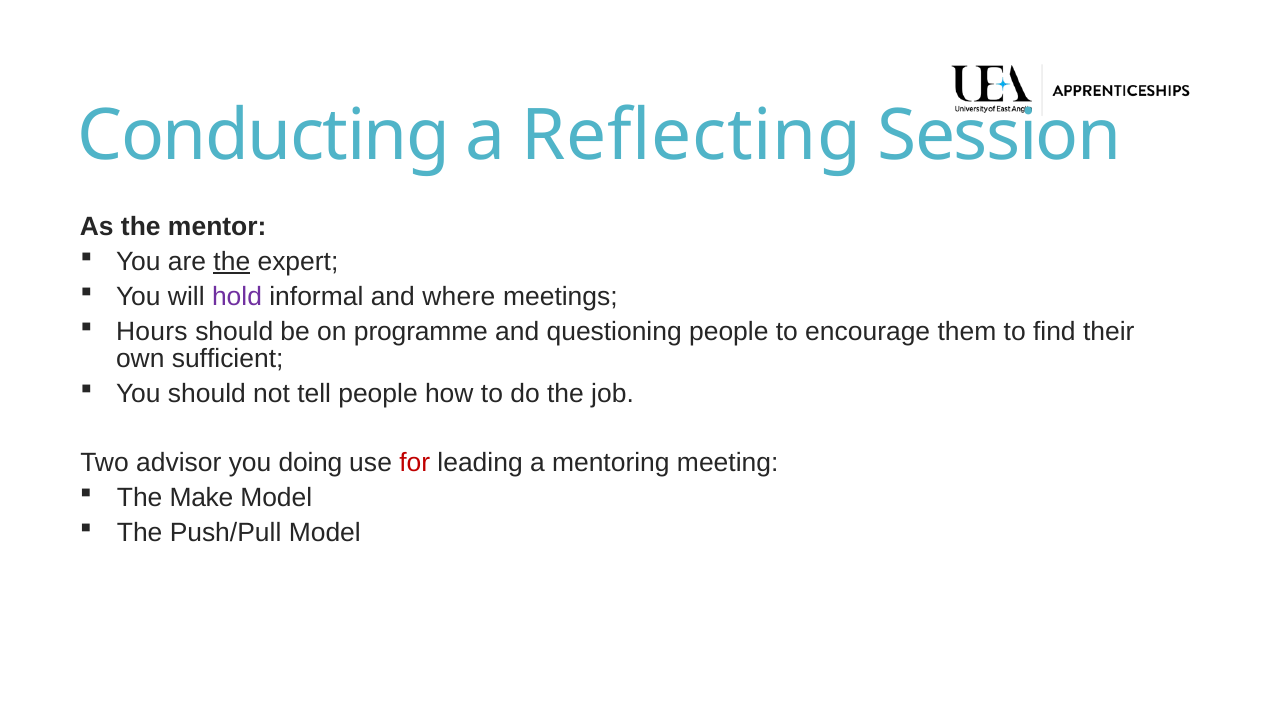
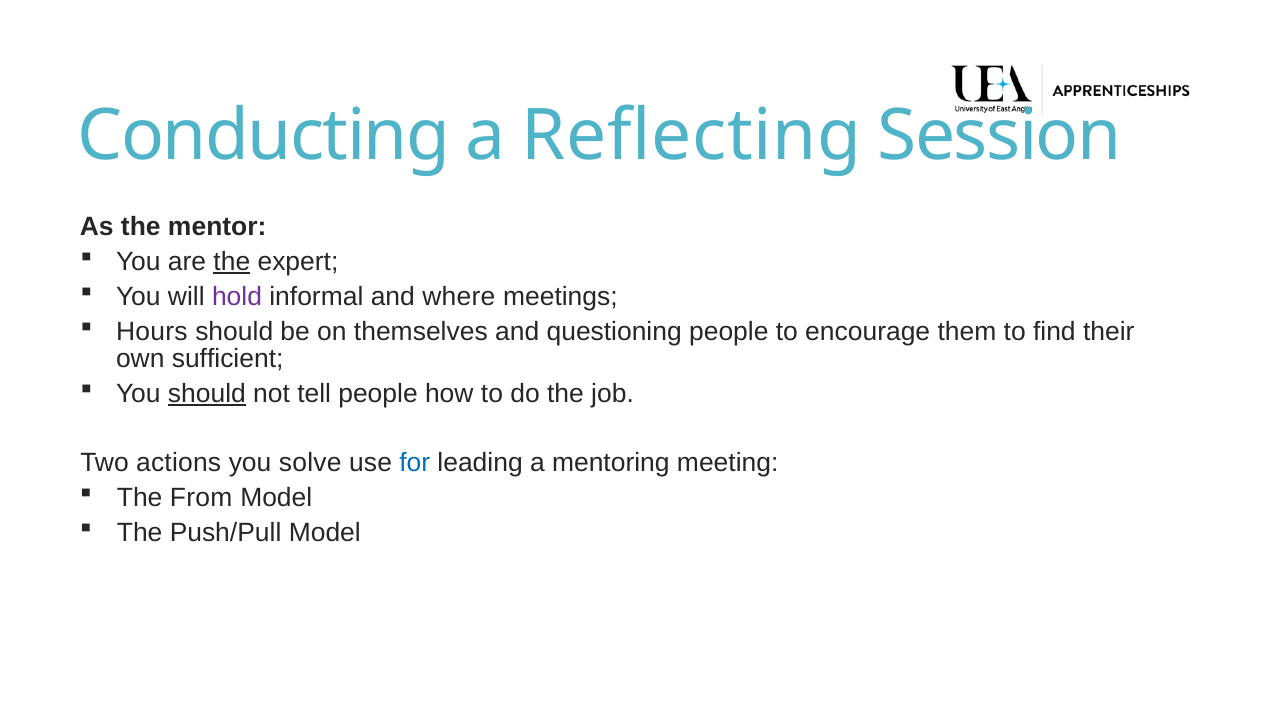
programme: programme -> themselves (421, 332)
should underline: none -> present (207, 394)
advisor: advisor -> actions (179, 463)
doing: doing -> solve (310, 463)
for colour: red -> blue (415, 463)
Make: Make -> From (201, 498)
